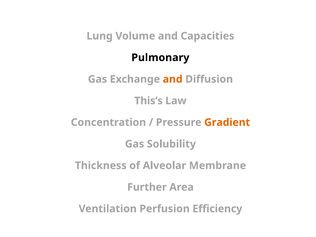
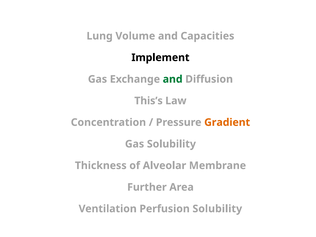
Pulmonary: Pulmonary -> Implement (160, 58)
and colour: orange -> green (173, 79)
Perfusion Efficiency: Efficiency -> Solubility (217, 209)
